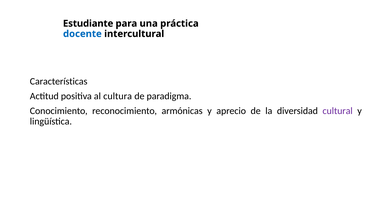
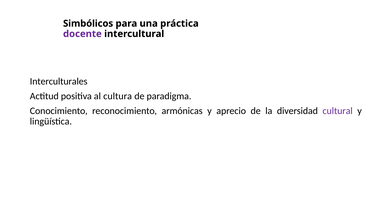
Estudiante: Estudiante -> Simbólicos (88, 23)
docente colour: blue -> purple (82, 34)
Características: Características -> Interculturales (59, 81)
